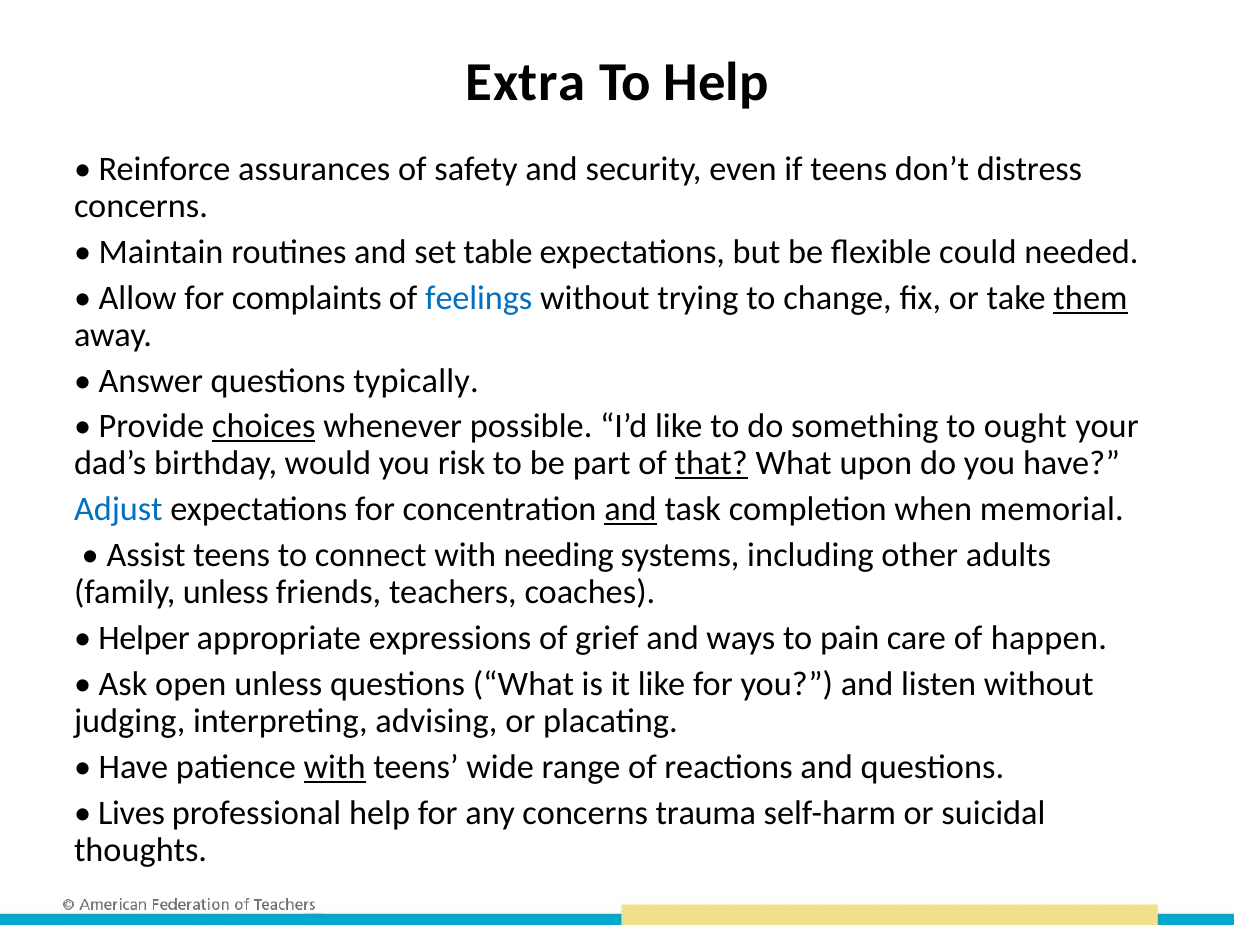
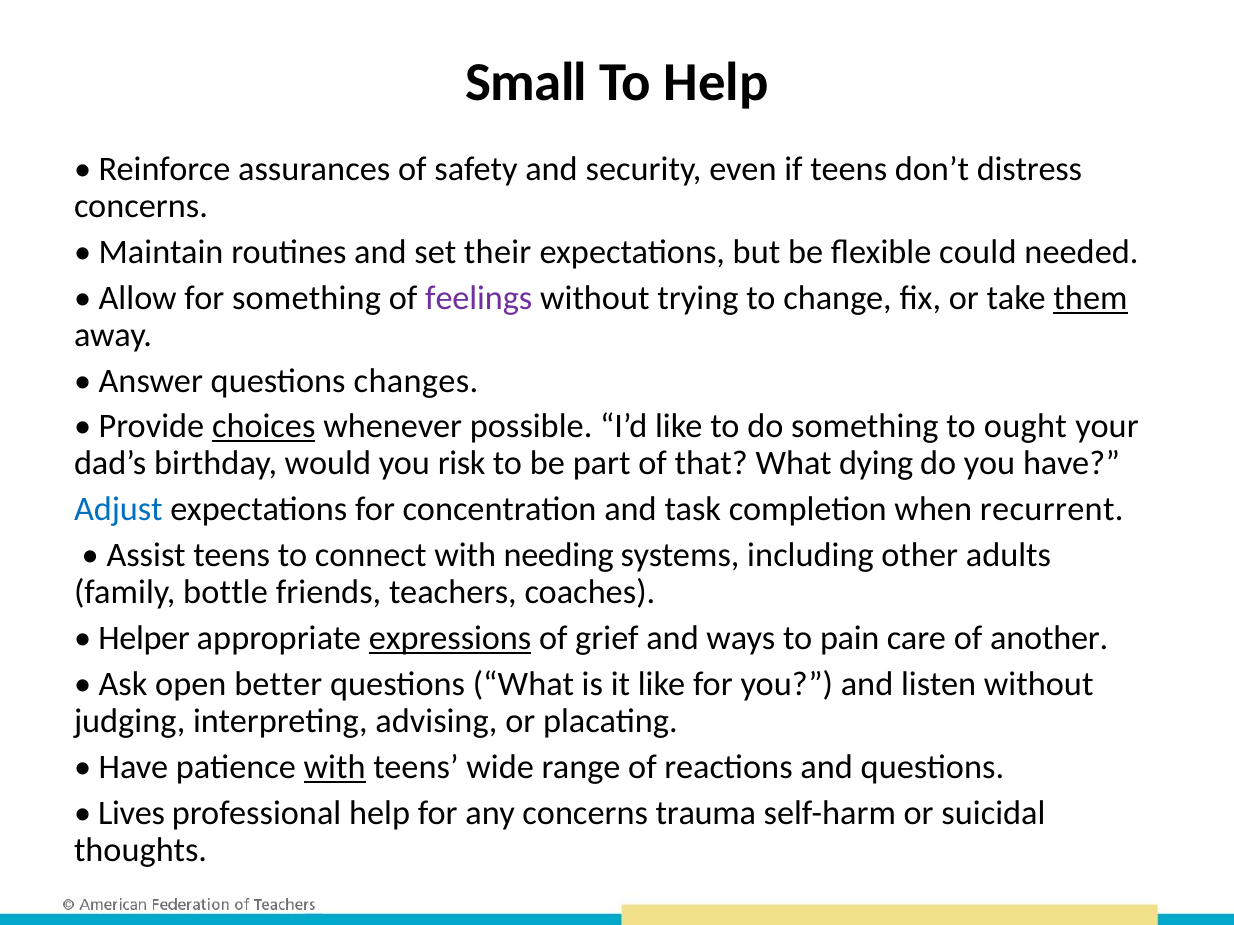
Extra: Extra -> Small (526, 82)
table: table -> their (498, 252)
for complaints: complaints -> something (307, 298)
feelings colour: blue -> purple (479, 298)
typically: typically -> changes (416, 381)
that underline: present -> none (711, 464)
upon: upon -> dying (876, 464)
and underline: present -> none (631, 510)
memorial: memorial -> recurrent (1052, 510)
family unless: unless -> bottle (226, 593)
expressions underline: none -> present (450, 639)
happen: happen -> another (1049, 639)
open unless: unless -> better (278, 685)
